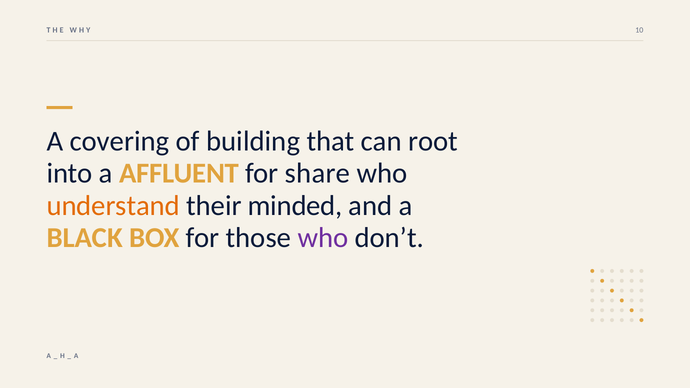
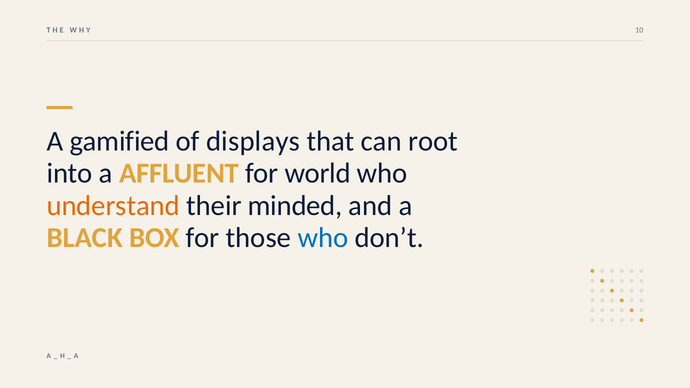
covering: covering -> gamified (120, 141)
building: building -> displays (253, 141)
share: share -> world (318, 173)
who colour: purple -> blue (323, 238)
